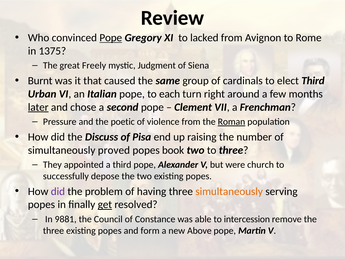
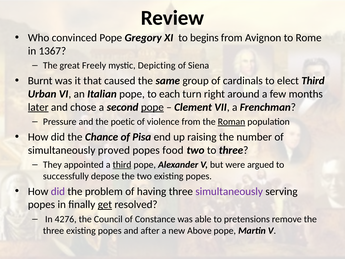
Pope underline: present -> none (111, 38)
lacked: lacked -> begins (204, 38)
1375: 1375 -> 1367 (52, 51)
Judgment: Judgment -> Depicting (157, 65)
pope underline: none -> present (152, 107)
Discuss: Discuss -> Chance (102, 137)
book: book -> food (173, 150)
third underline: none -> present (122, 165)
church: church -> argued (261, 165)
simultaneously colour: orange -> purple (229, 191)
9881: 9881 -> 4276 (66, 219)
intercession: intercession -> pretensions (247, 219)
form: form -> after (150, 230)
